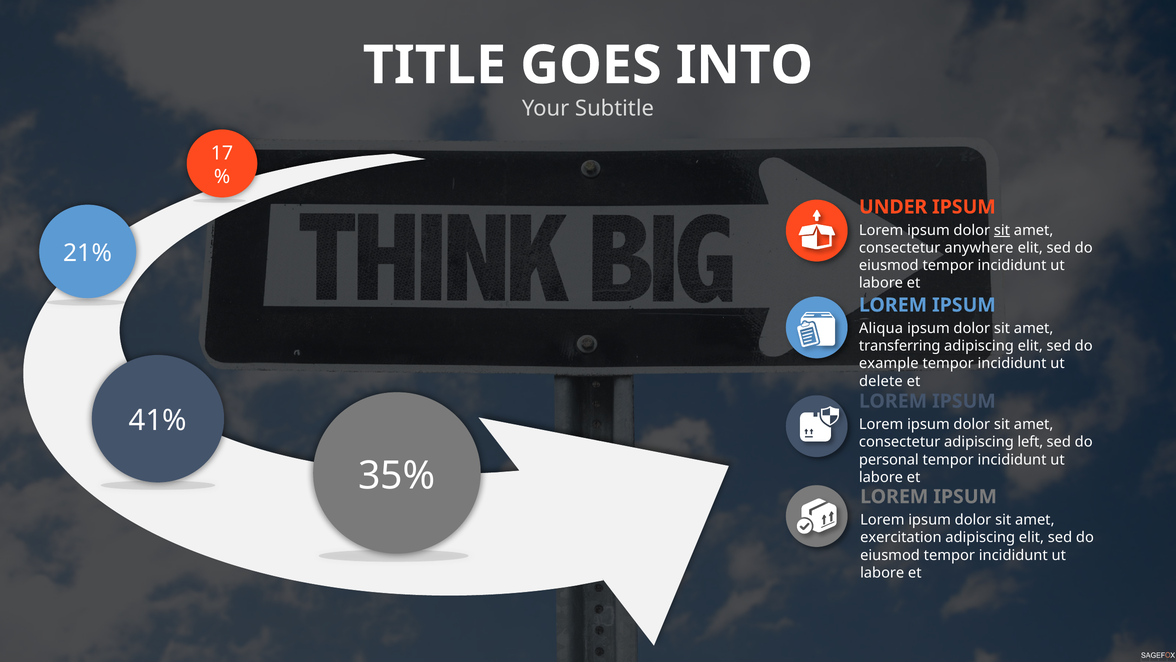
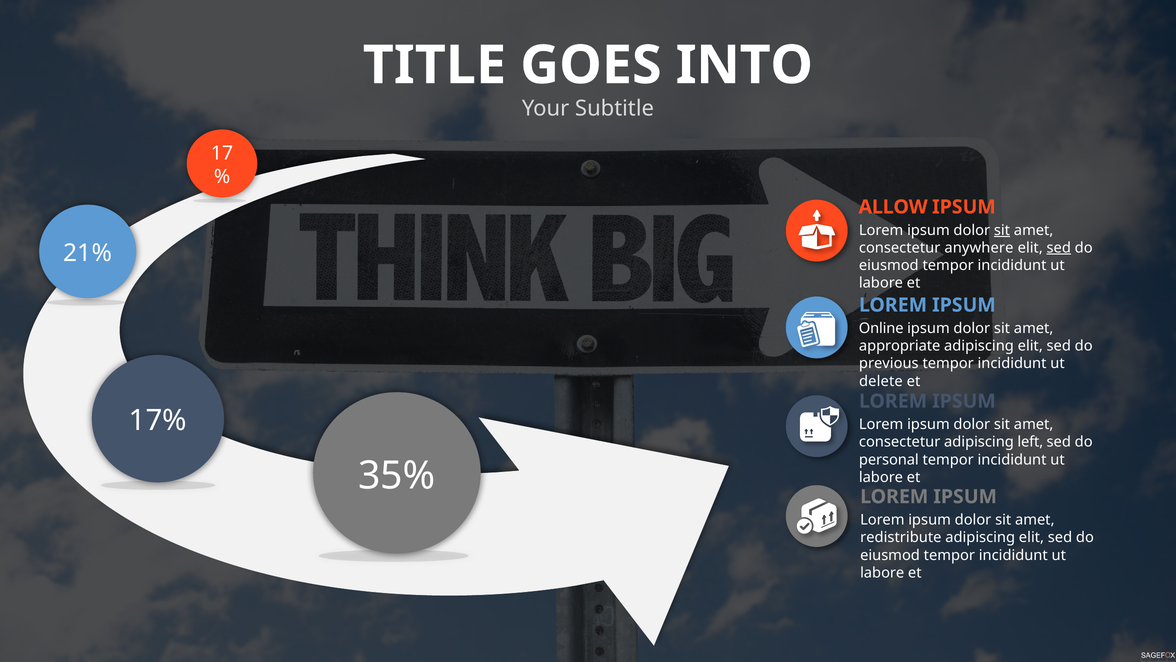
UNDER: UNDER -> ALLOW (893, 207)
sed underline: none -> present (1059, 248)
Aliqua: Aliqua -> Online (881, 328)
transferring: transferring -> appropriate (900, 346)
example: example -> previous (889, 363)
41%: 41% -> 17% (158, 420)
exercitation: exercitation -> redistribute (901, 537)
